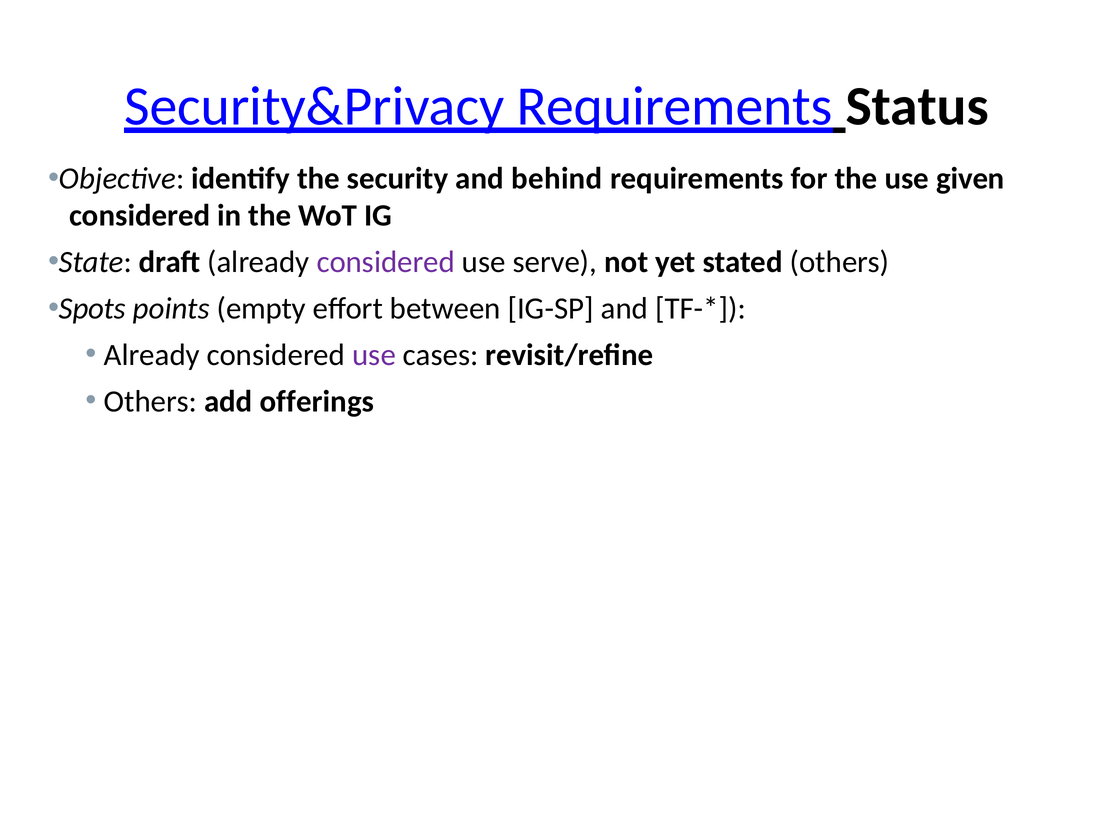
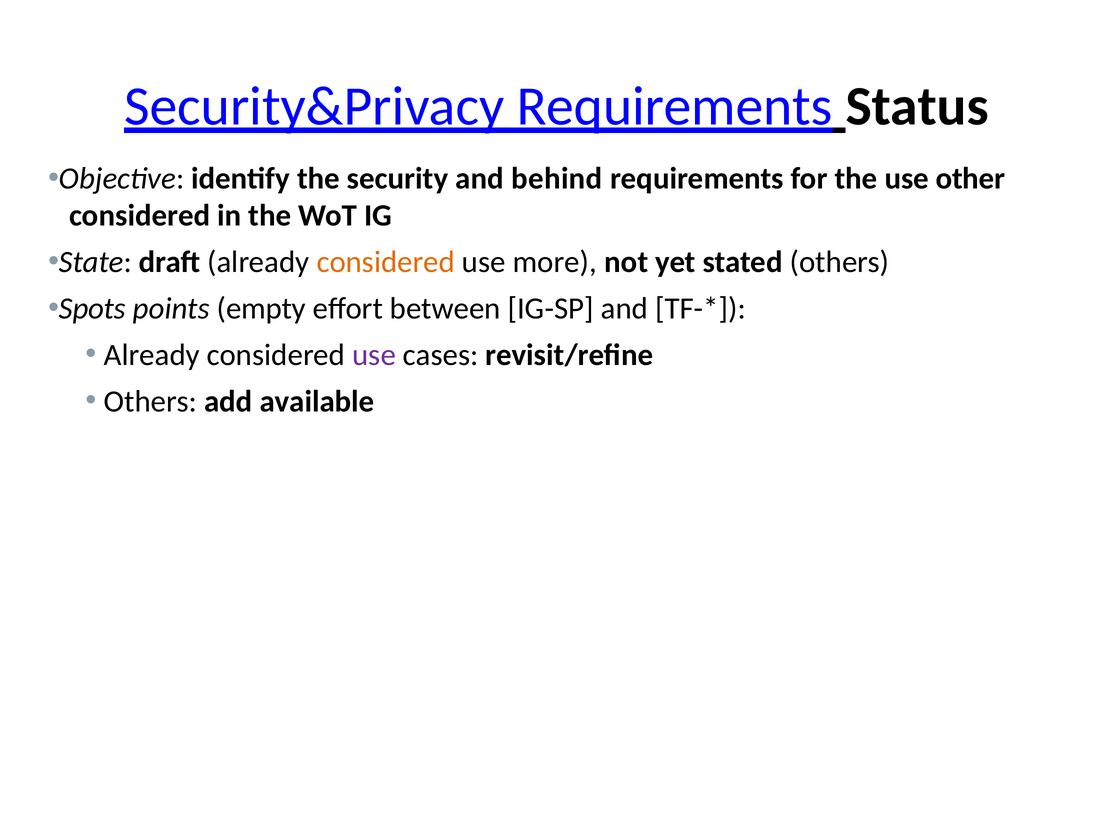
given: given -> other (970, 179)
considered colour: purple -> orange (386, 262)
serve: serve -> more (555, 262)
offerings: offerings -> available (317, 401)
